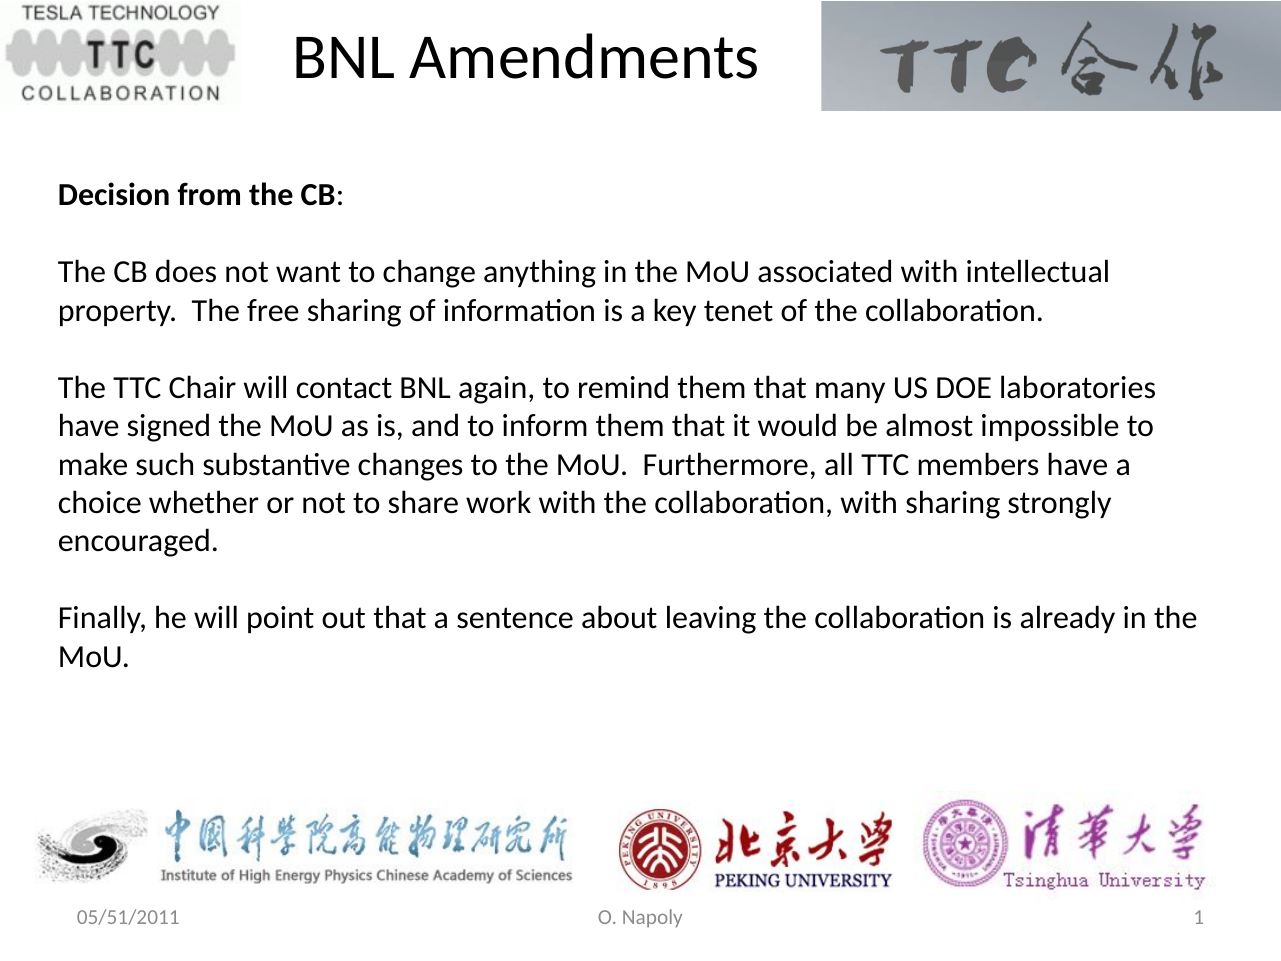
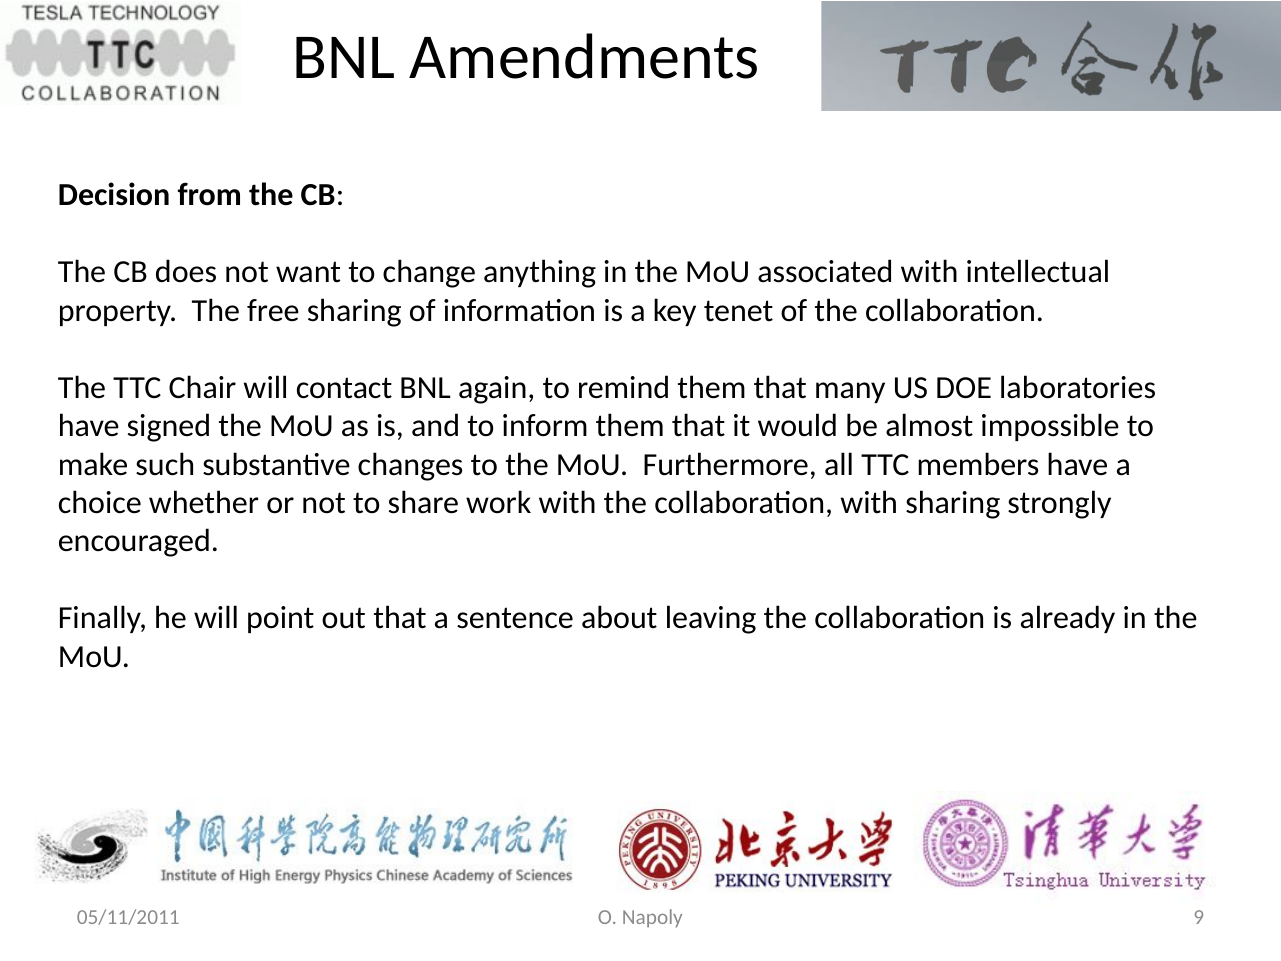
1: 1 -> 9 (1199, 917)
05/51/2011: 05/51/2011 -> 05/11/2011 (128, 917)
